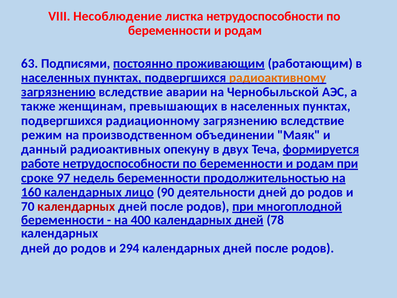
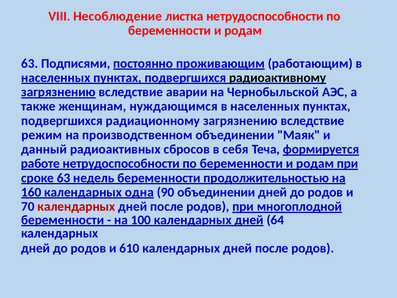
радиоактивному colour: orange -> black (278, 78)
превышающих: превышающих -> нуждающимся (174, 106)
опекуну: опекуну -> сбросов (187, 149)
двух: двух -> себя (235, 149)
сроке 97: 97 -> 63 (64, 178)
лицо: лицо -> одна (139, 192)
90 деятельности: деятельности -> объединении (216, 192)
400: 400 -> 100 (141, 220)
78: 78 -> 64 (275, 220)
294: 294 -> 610 (129, 248)
